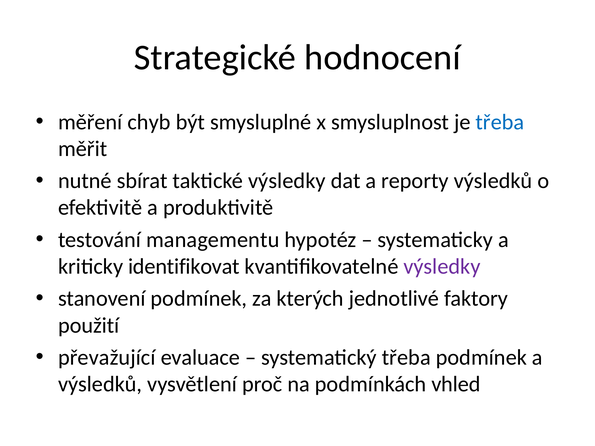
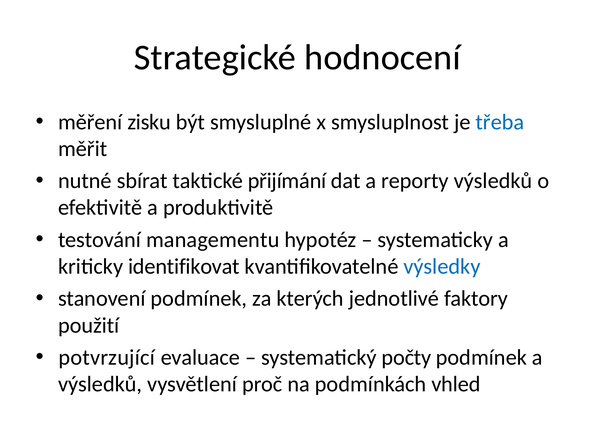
chyb: chyb -> zisku (149, 122)
taktické výsledky: výsledky -> přijímání (287, 181)
výsledky colour: purple -> blue (442, 267)
převažující: převažující -> potvrzující (107, 358)
systematický třeba: třeba -> počty (406, 358)
